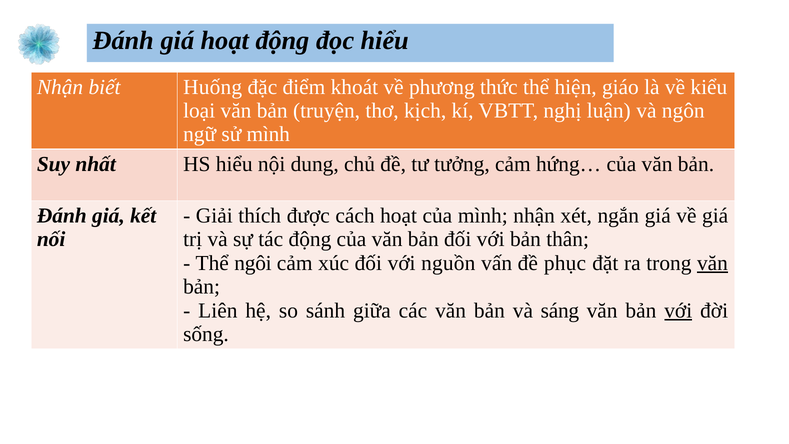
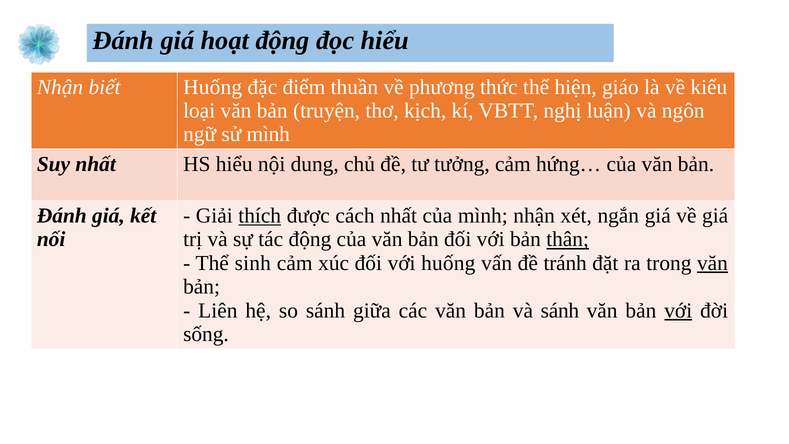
khoát: khoát -> thuần (354, 87)
thích underline: none -> present (260, 216)
cách hoạt: hoạt -> nhất (399, 216)
thân underline: none -> present (568, 239)
ngôi: ngôi -> sinh (253, 263)
với nguồn: nguồn -> huống (448, 263)
phục: phục -> tránh (565, 263)
và sáng: sáng -> sánh (560, 310)
